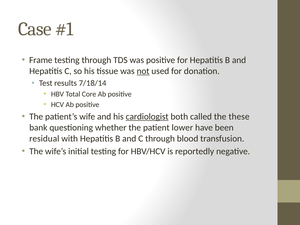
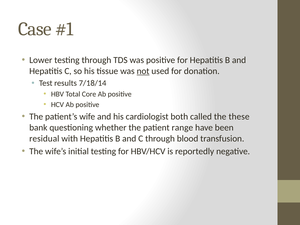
Frame: Frame -> Lower (41, 60)
cardiologist underline: present -> none (147, 117)
lower: lower -> range (182, 128)
